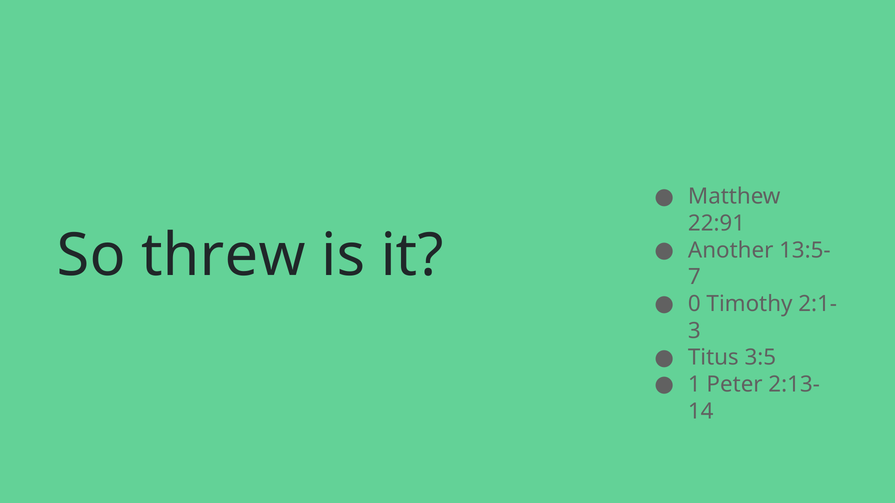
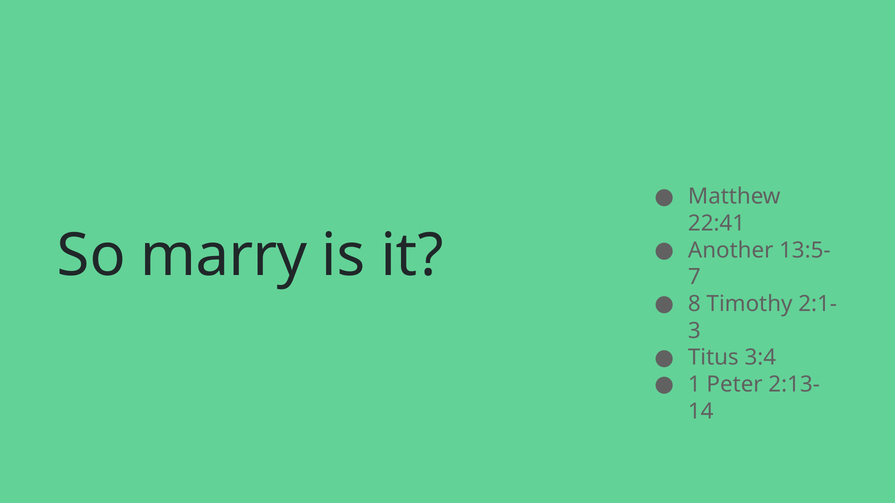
22:91: 22:91 -> 22:41 (717, 224)
threw: threw -> marry (224, 256)
0: 0 -> 8 (694, 304)
3:5: 3:5 -> 3:4 (760, 358)
